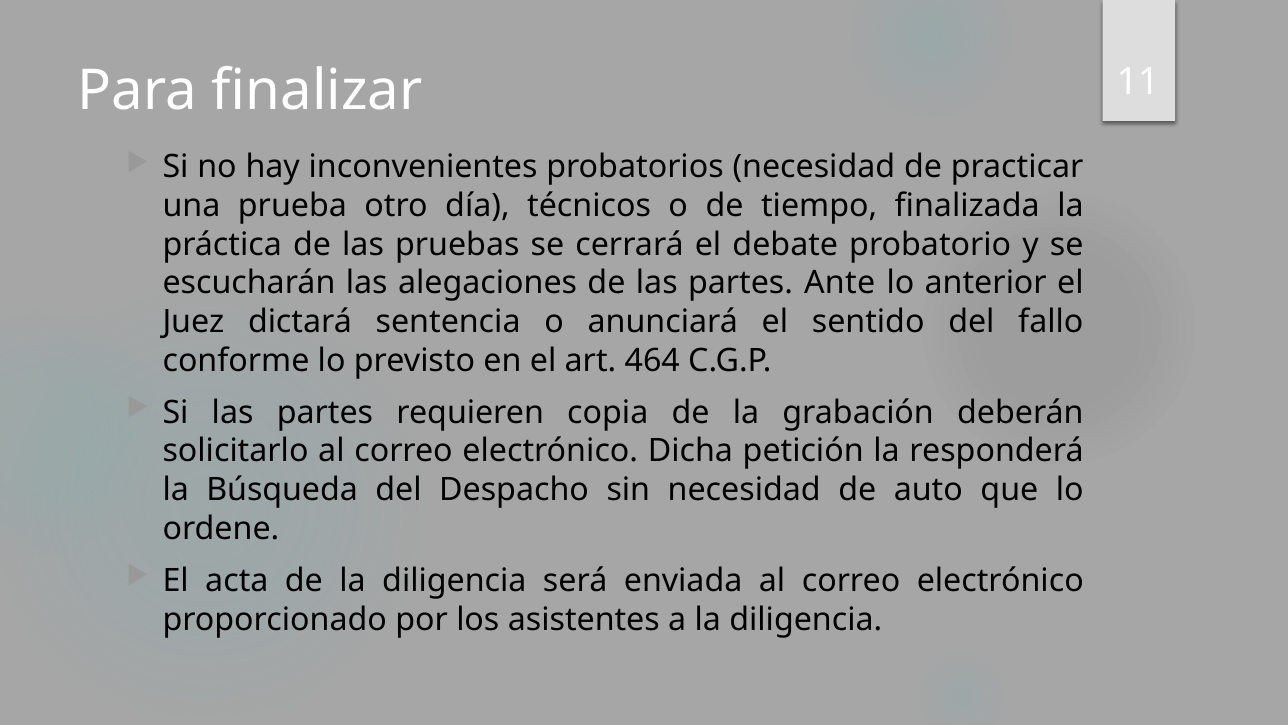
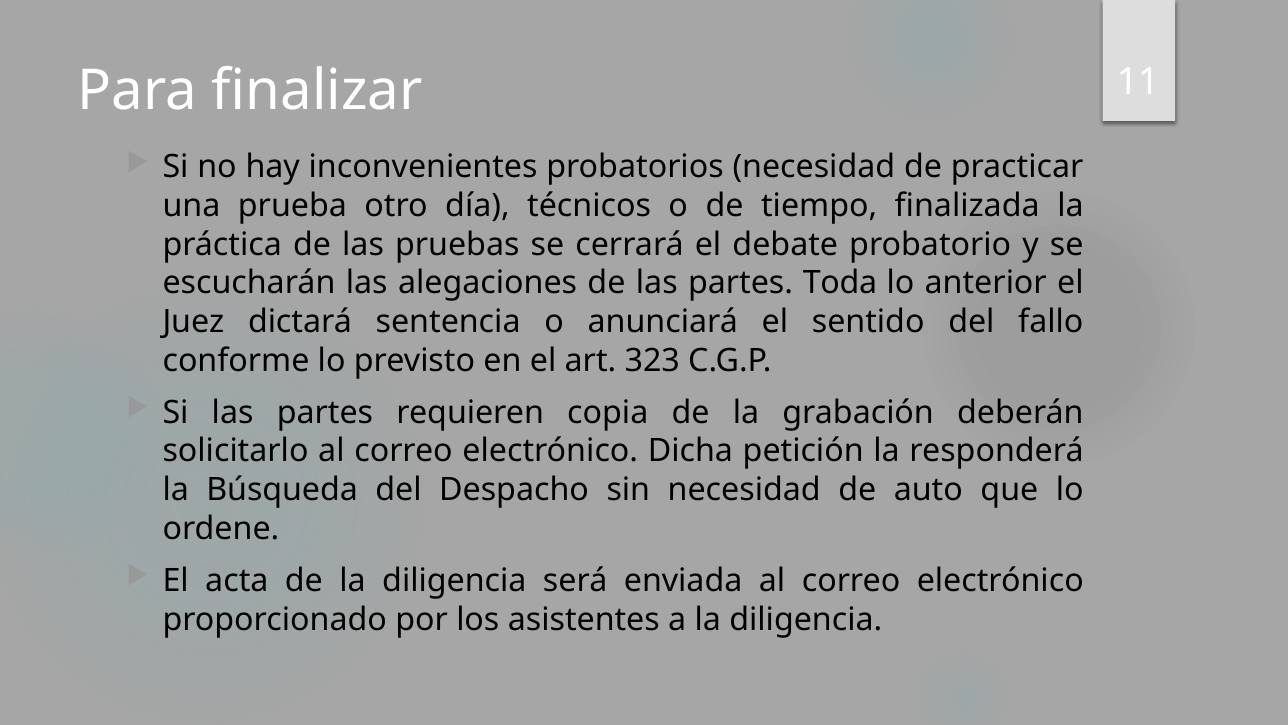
Ante: Ante -> Toda (840, 283)
464: 464 -> 323 (652, 360)
